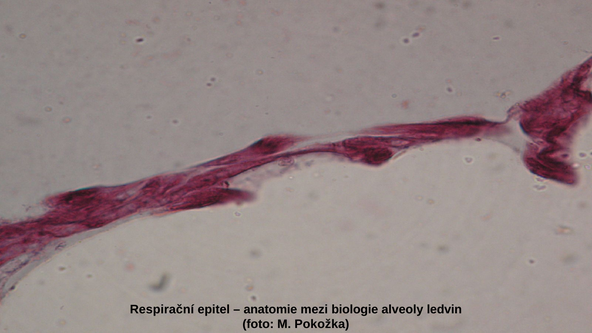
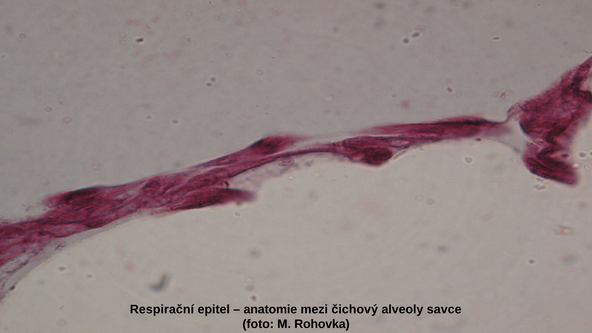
biologie: biologie -> čichový (355, 309)
ledvin: ledvin -> savce (444, 309)
Pokožka: Pokožka -> Rohovka (322, 324)
